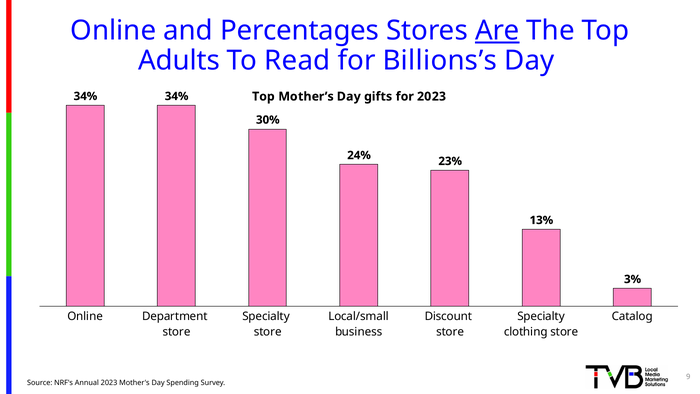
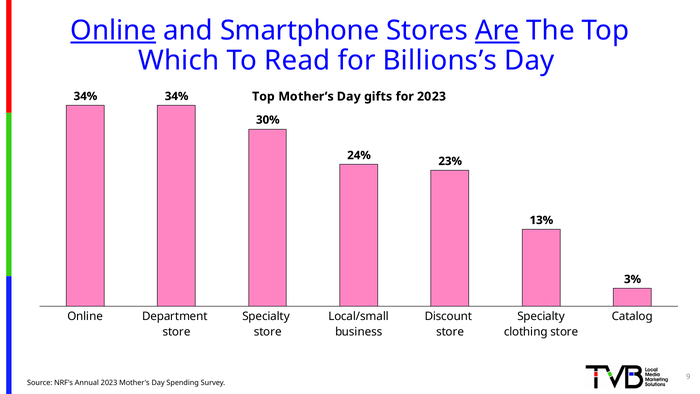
Online underline: none -> present (113, 31)
Percentages: Percentages -> Smartphone (300, 31)
Adults: Adults -> Which (179, 60)
